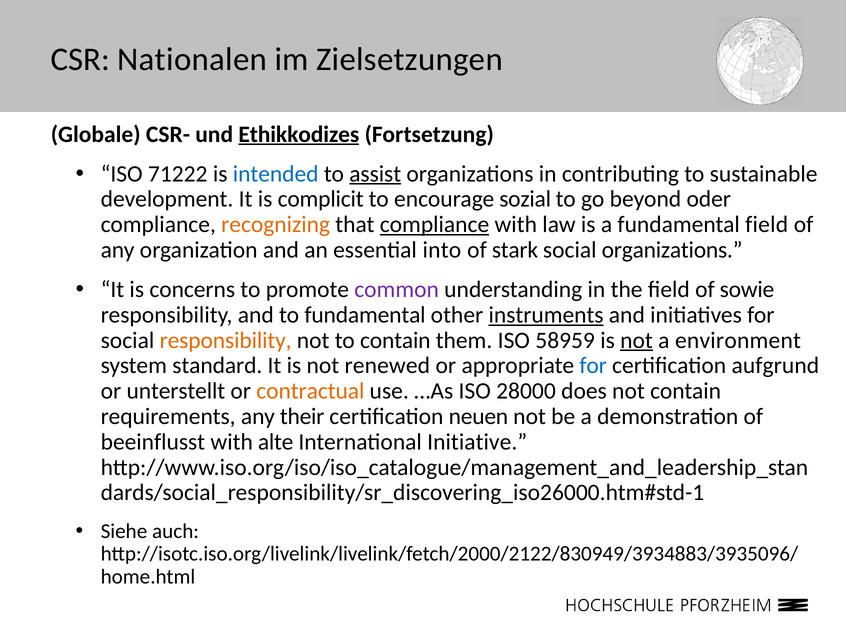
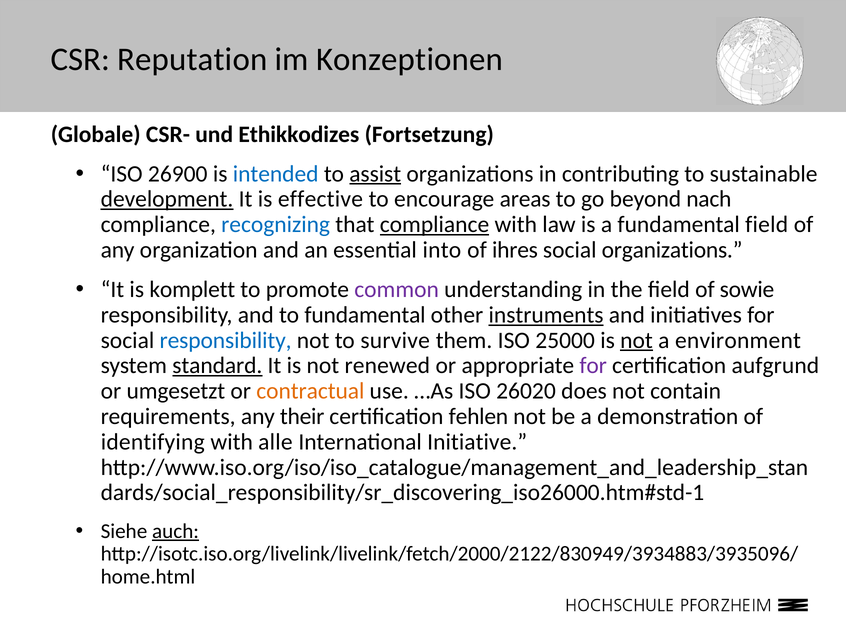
Nationalen: Nationalen -> Reputation (192, 59)
Zielsetzungen: Zielsetzungen -> Konzeptionen (410, 59)
Ethikkodizes underline: present -> none (299, 134)
71222: 71222 -> 26900 (178, 174)
development underline: none -> present (167, 199)
complicit: complicit -> effective (320, 199)
sozial: sozial -> areas (525, 199)
oder: oder -> nach (709, 199)
recognizing colour: orange -> blue (276, 224)
stark: stark -> ihres (515, 250)
concerns: concerns -> komplett (192, 289)
responsibility colour: orange -> blue (226, 340)
to contain: contain -> survive (395, 340)
58959: 58959 -> 25000 (565, 340)
standard underline: none -> present (217, 365)
for colour: blue -> purple (593, 365)
unterstellt: unterstellt -> umgesetzt (176, 391)
28000: 28000 -> 26020 (526, 391)
neuen: neuen -> fehlen (478, 416)
beeinflusst: beeinflusst -> identifying (153, 442)
alte: alte -> alle (275, 442)
auch underline: none -> present (176, 531)
